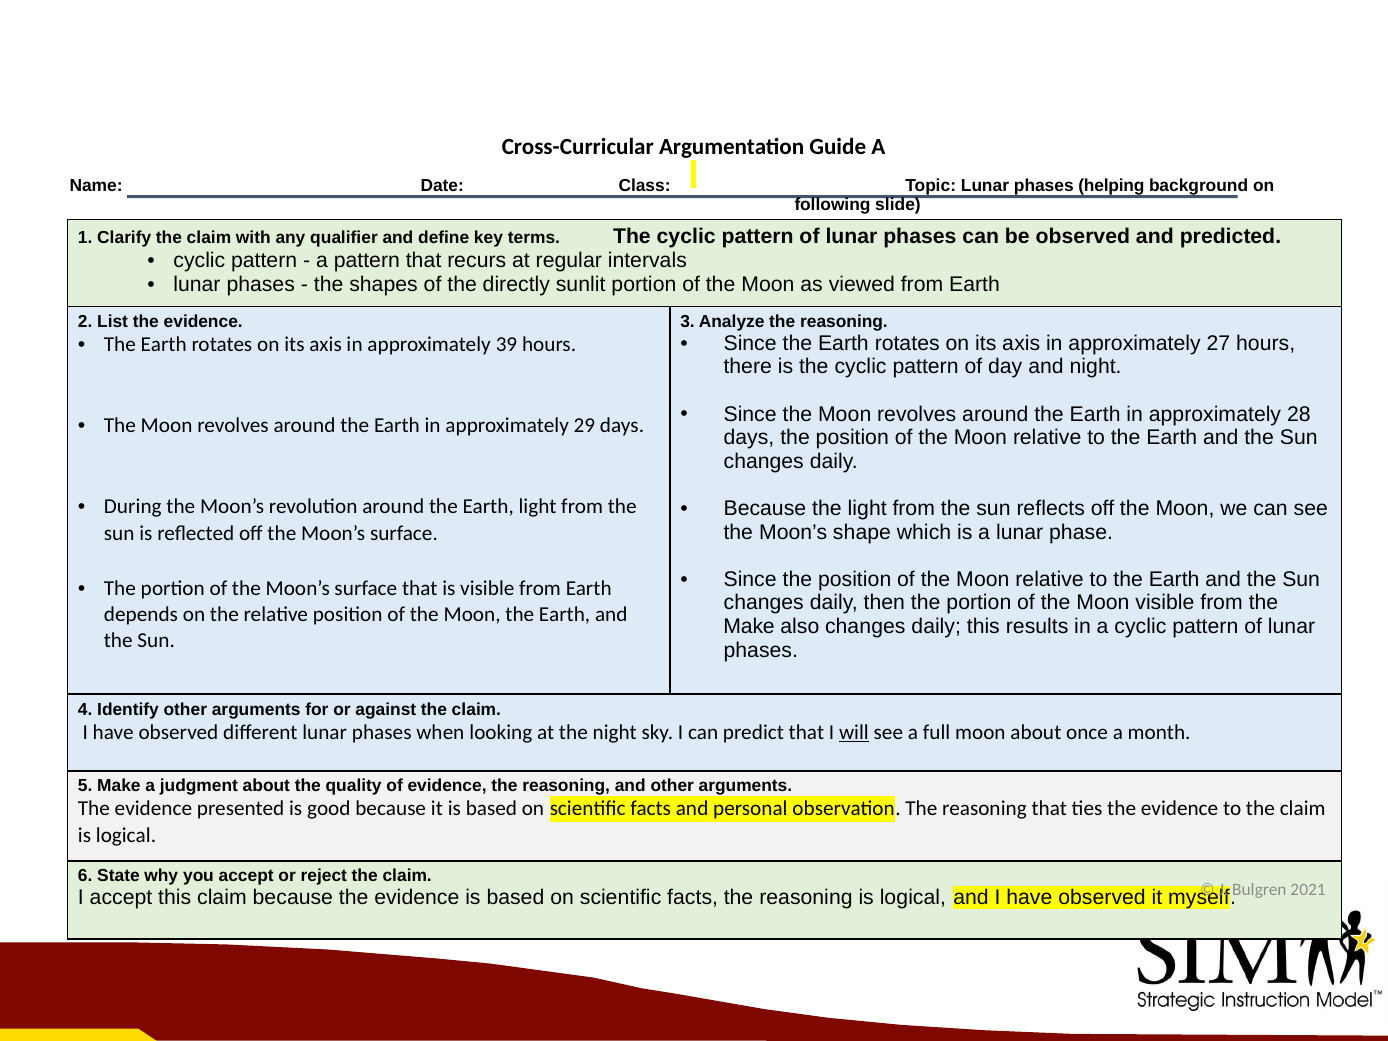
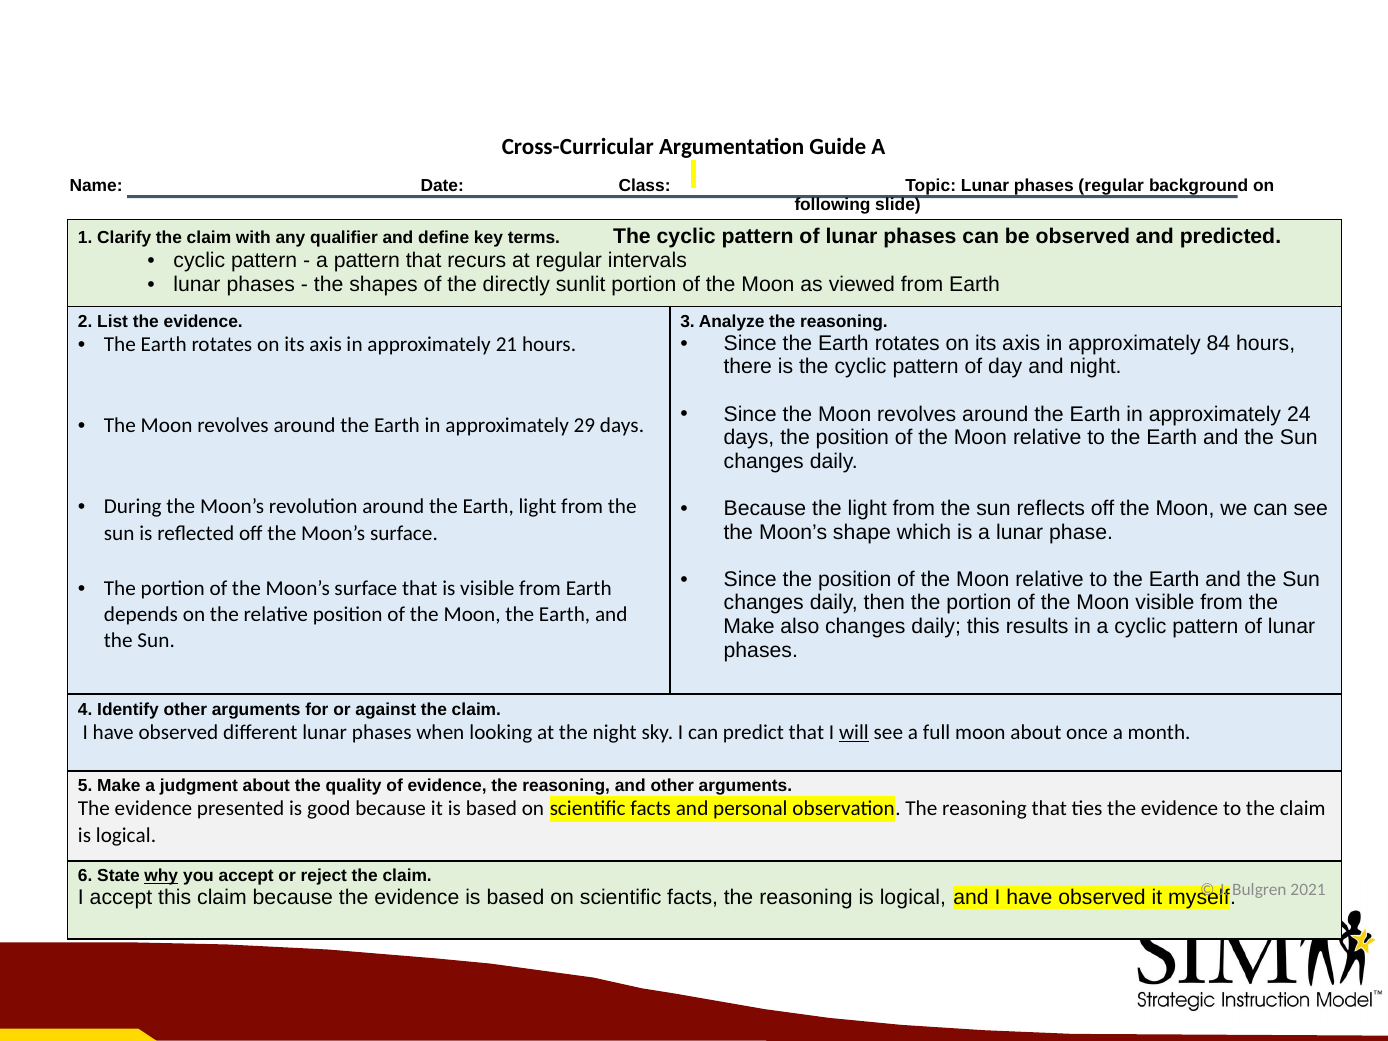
phases helping: helping -> regular (1111, 186)
27: 27 -> 84 (1218, 343)
39: 39 -> 21 (506, 344)
28: 28 -> 24 (1299, 414)
why underline: none -> present (161, 876)
